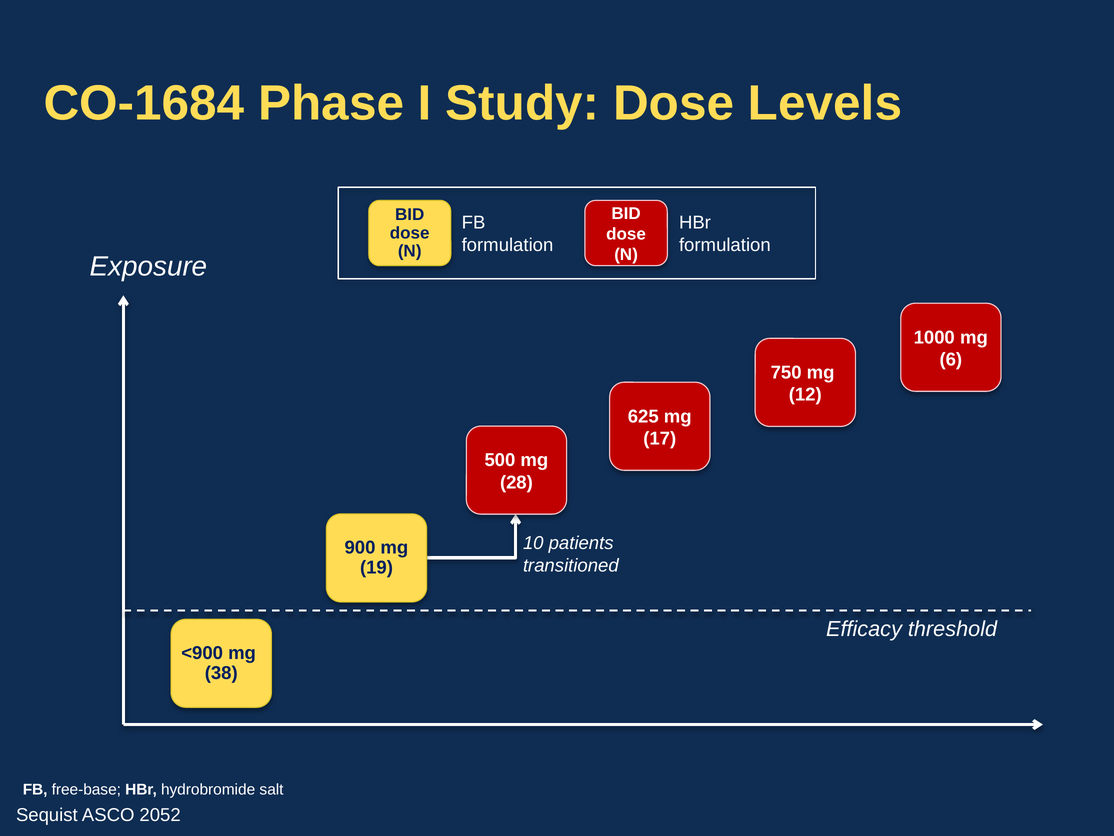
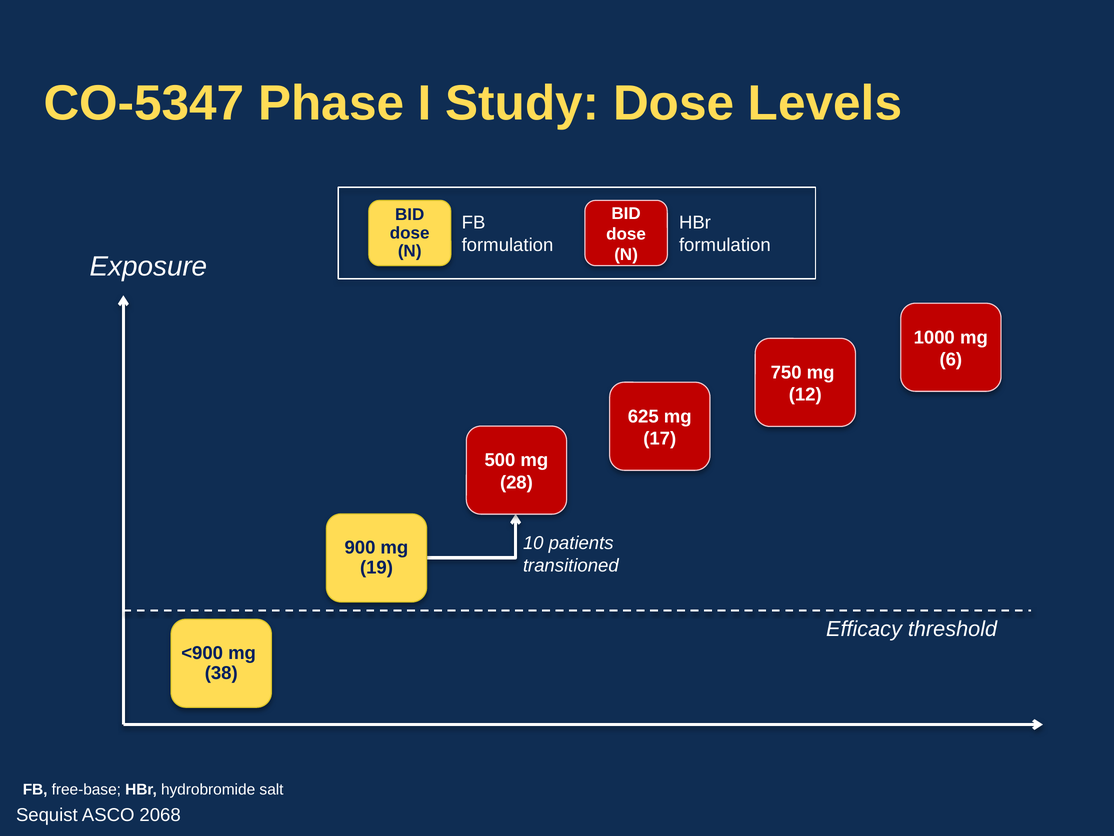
CO-1684: CO-1684 -> CO-5347 (144, 103)
2052: 2052 -> 2068 (160, 814)
